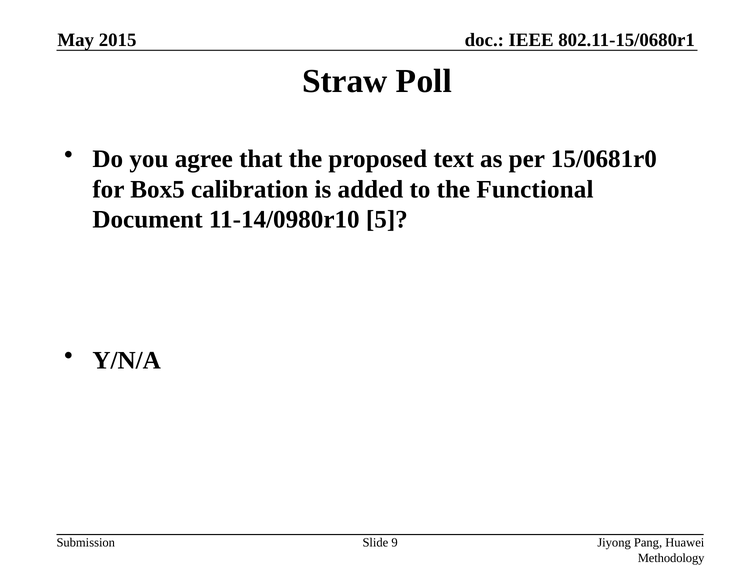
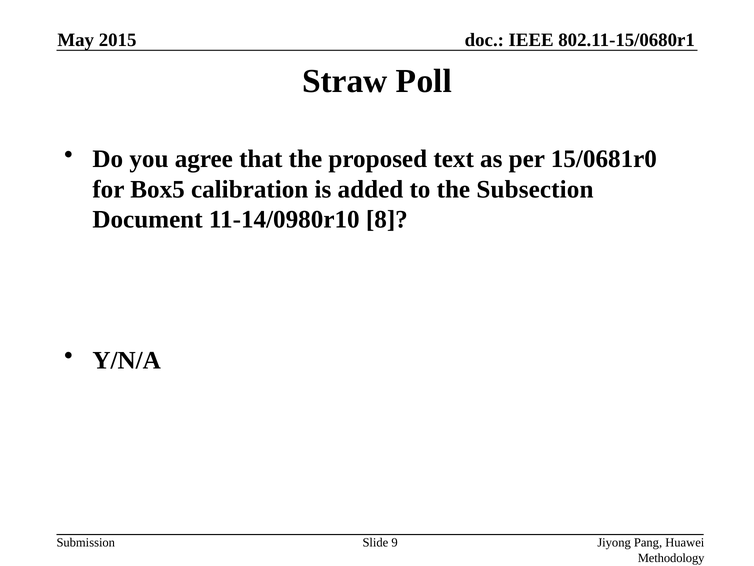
Functional: Functional -> Subsection (535, 189)
5: 5 -> 8 (387, 219)
